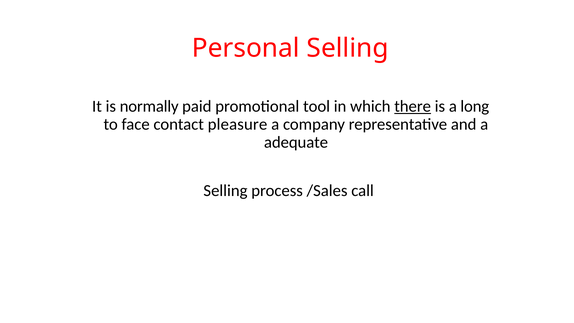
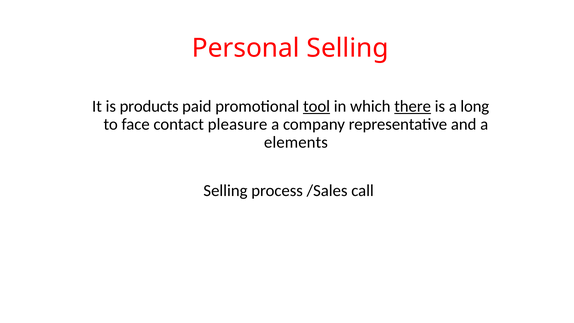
normally: normally -> products (149, 106)
tool underline: none -> present (317, 106)
adequate: adequate -> elements (296, 142)
